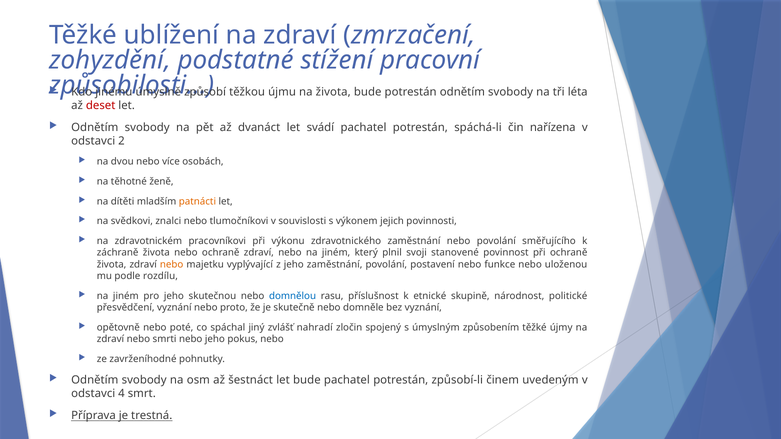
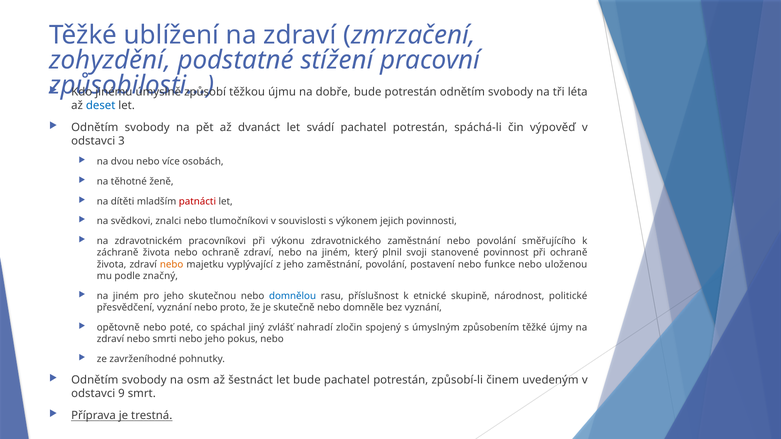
na života: života -> dobře (333, 92)
deset colour: red -> blue (101, 106)
nařízena: nařízena -> výpověď (553, 127)
2: 2 -> 3 (121, 141)
patnácti colour: orange -> red (197, 202)
rozdílu: rozdílu -> značný (160, 276)
4: 4 -> 9 (121, 394)
